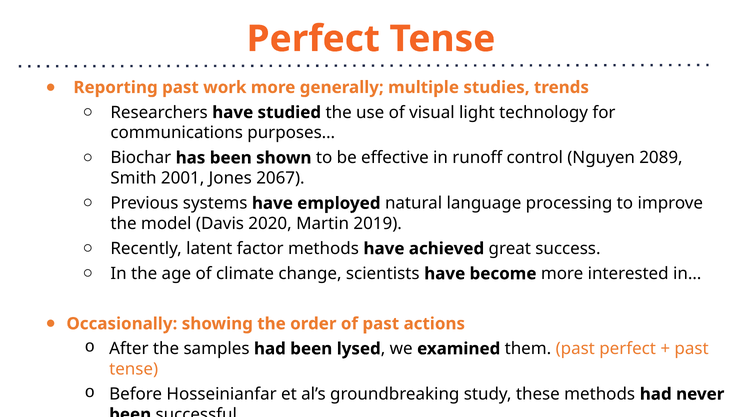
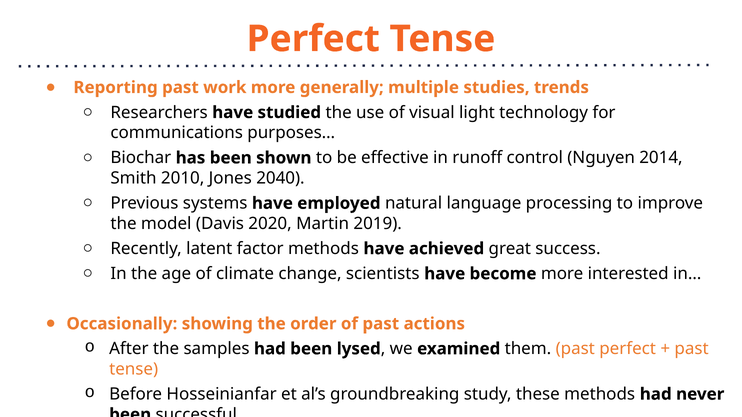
2089: 2089 -> 2014 (661, 158)
2001: 2001 -> 2010 (183, 178)
2067: 2067 -> 2040 (280, 178)
